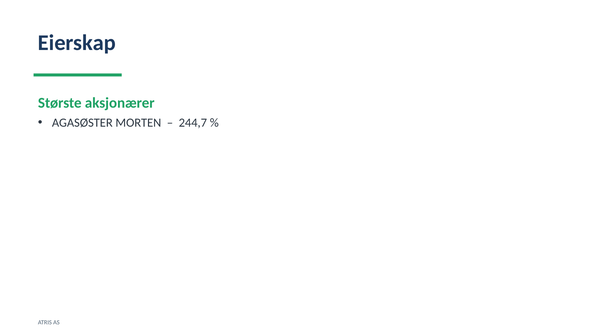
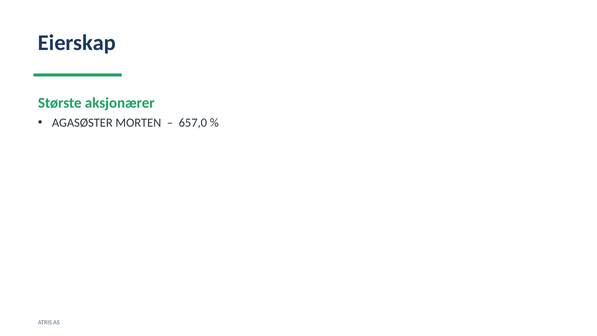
244,7: 244,7 -> 657,0 (193, 123)
